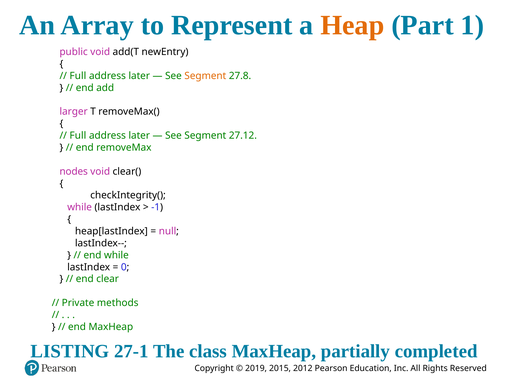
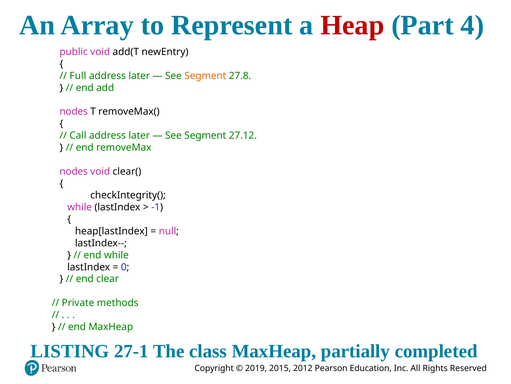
Heap colour: orange -> red (352, 25)
1: 1 -> 4 (472, 25)
larger: larger -> nodes (74, 111)
Full: Full -> Call (78, 135)
